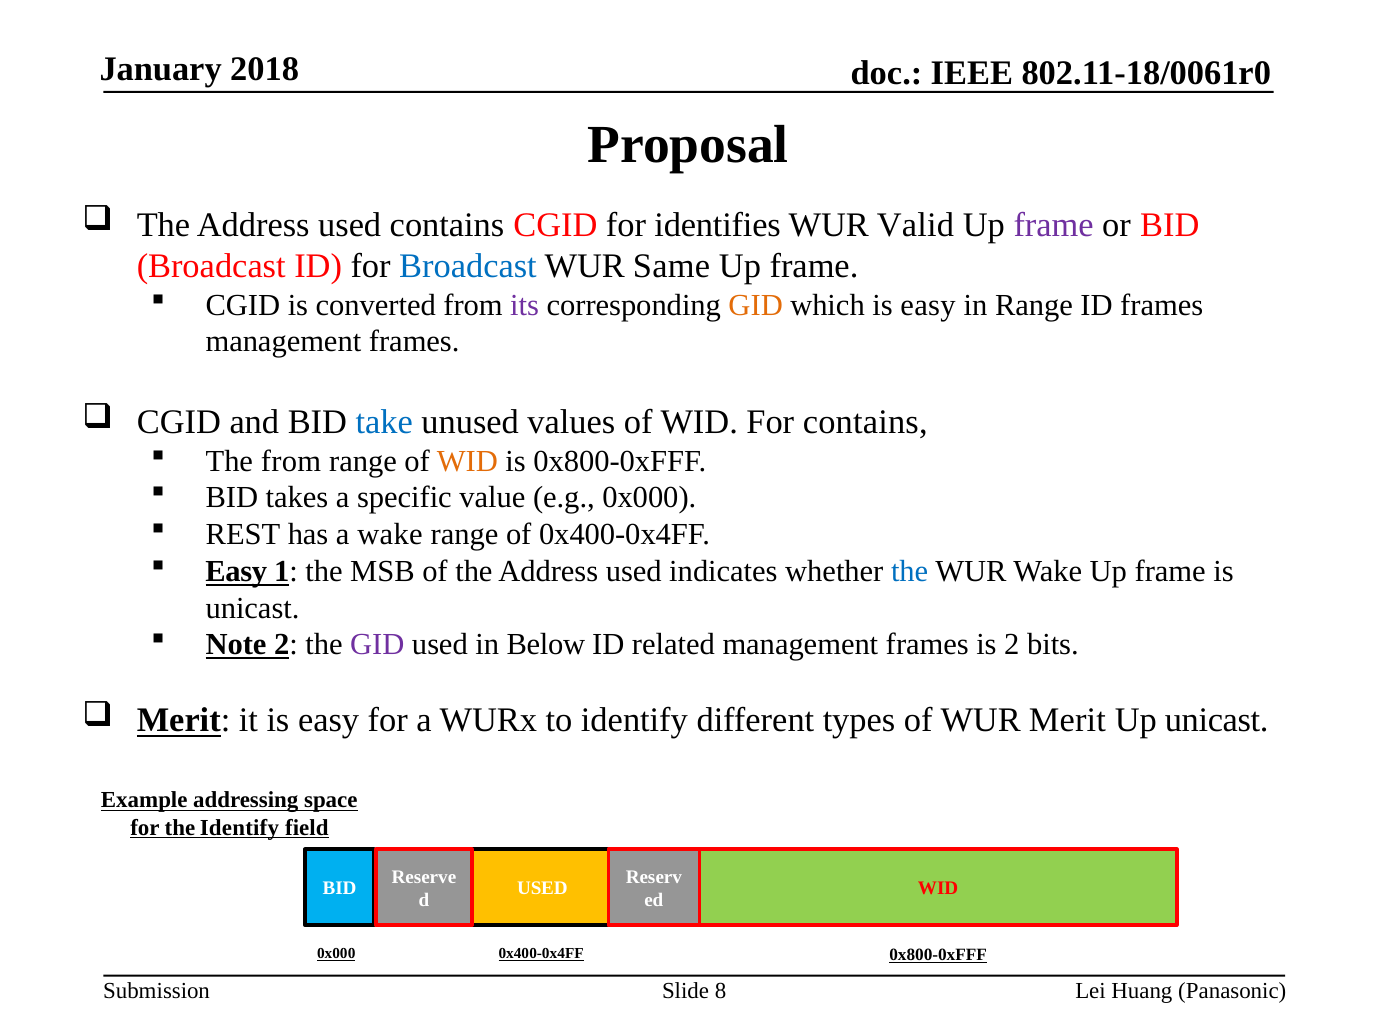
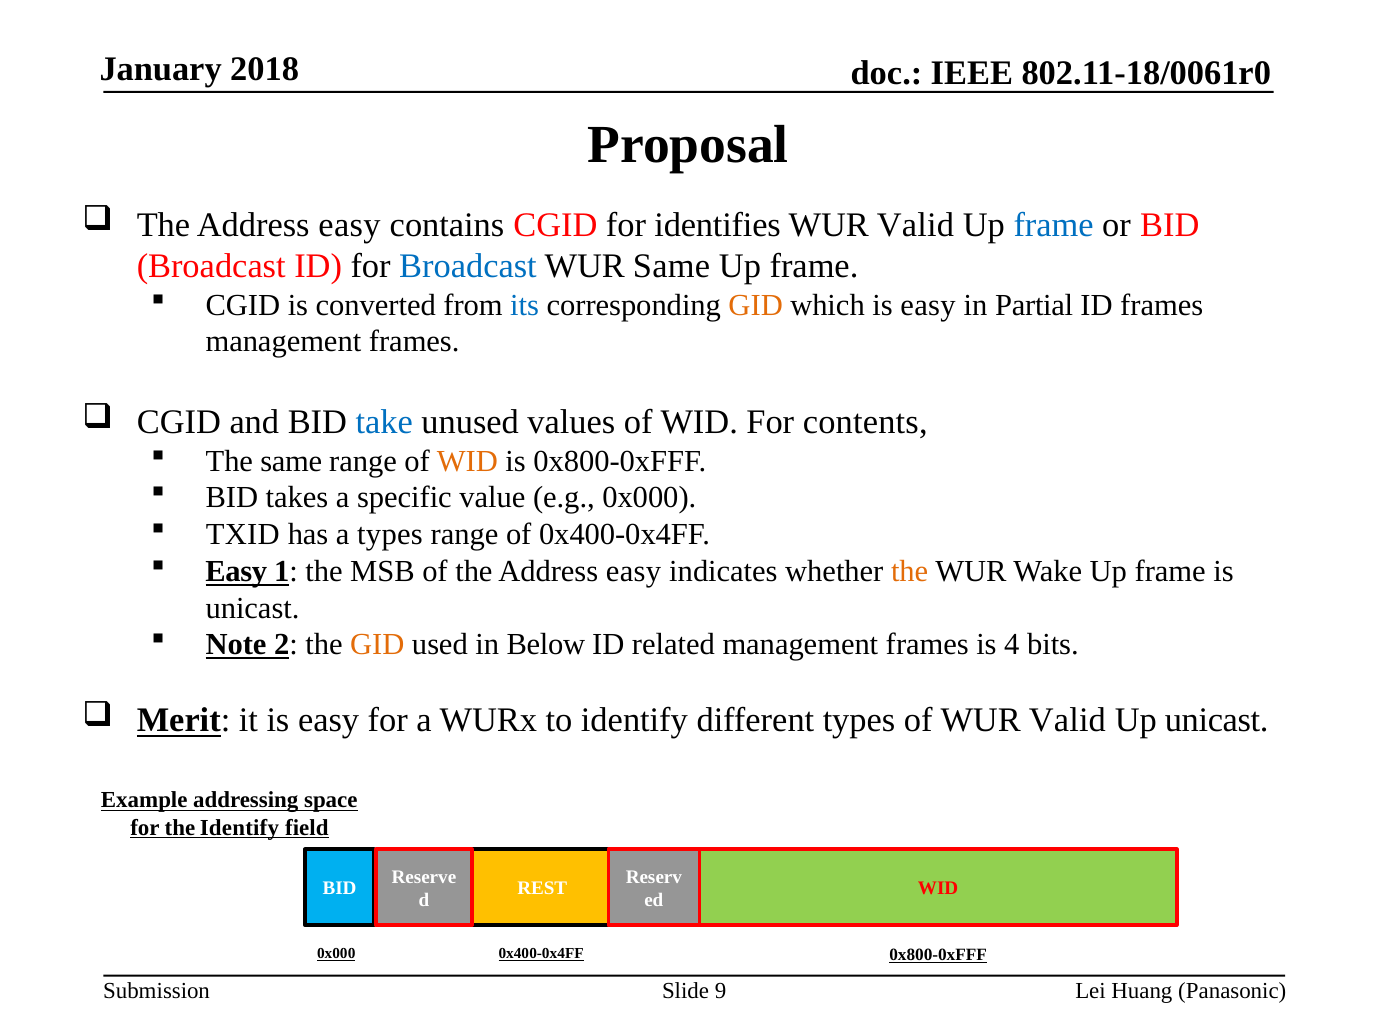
used: used -> easy (350, 225)
frame colour: purple -> blue (1054, 225)
its colour: purple -> blue (525, 305)
in Range: Range -> Partial (1034, 305)
For contains: contains -> contents (865, 422)
The from: from -> same (291, 461)
REST: REST -> TXID (243, 534)
a wake: wake -> types (390, 534)
of the Address used: used -> easy (634, 571)
the colour: blue -> orange (910, 571)
GID colour: purple -> orange (377, 644)
is 2: 2 -> 4 (1012, 644)
of WUR Merit: Merit -> Valid (1067, 720)
USED: USED -> REST (542, 888)
8: 8 -> 9 (721, 990)
